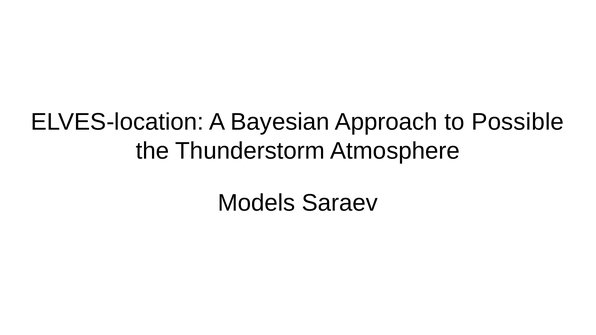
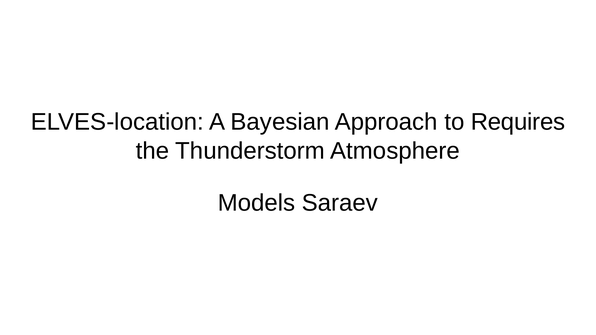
Possible: Possible -> Requires (518, 122)
